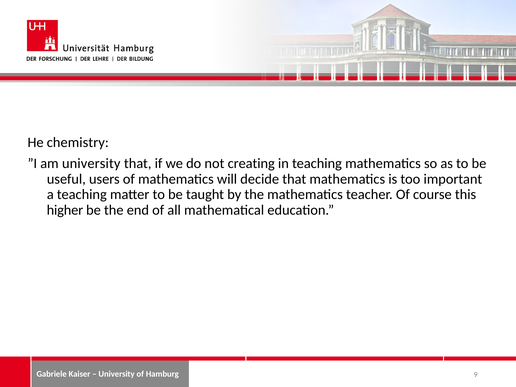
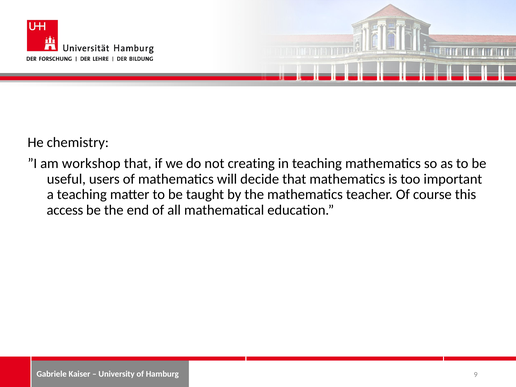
am university: university -> workshop (91, 164)
higher: higher -> access (65, 210)
